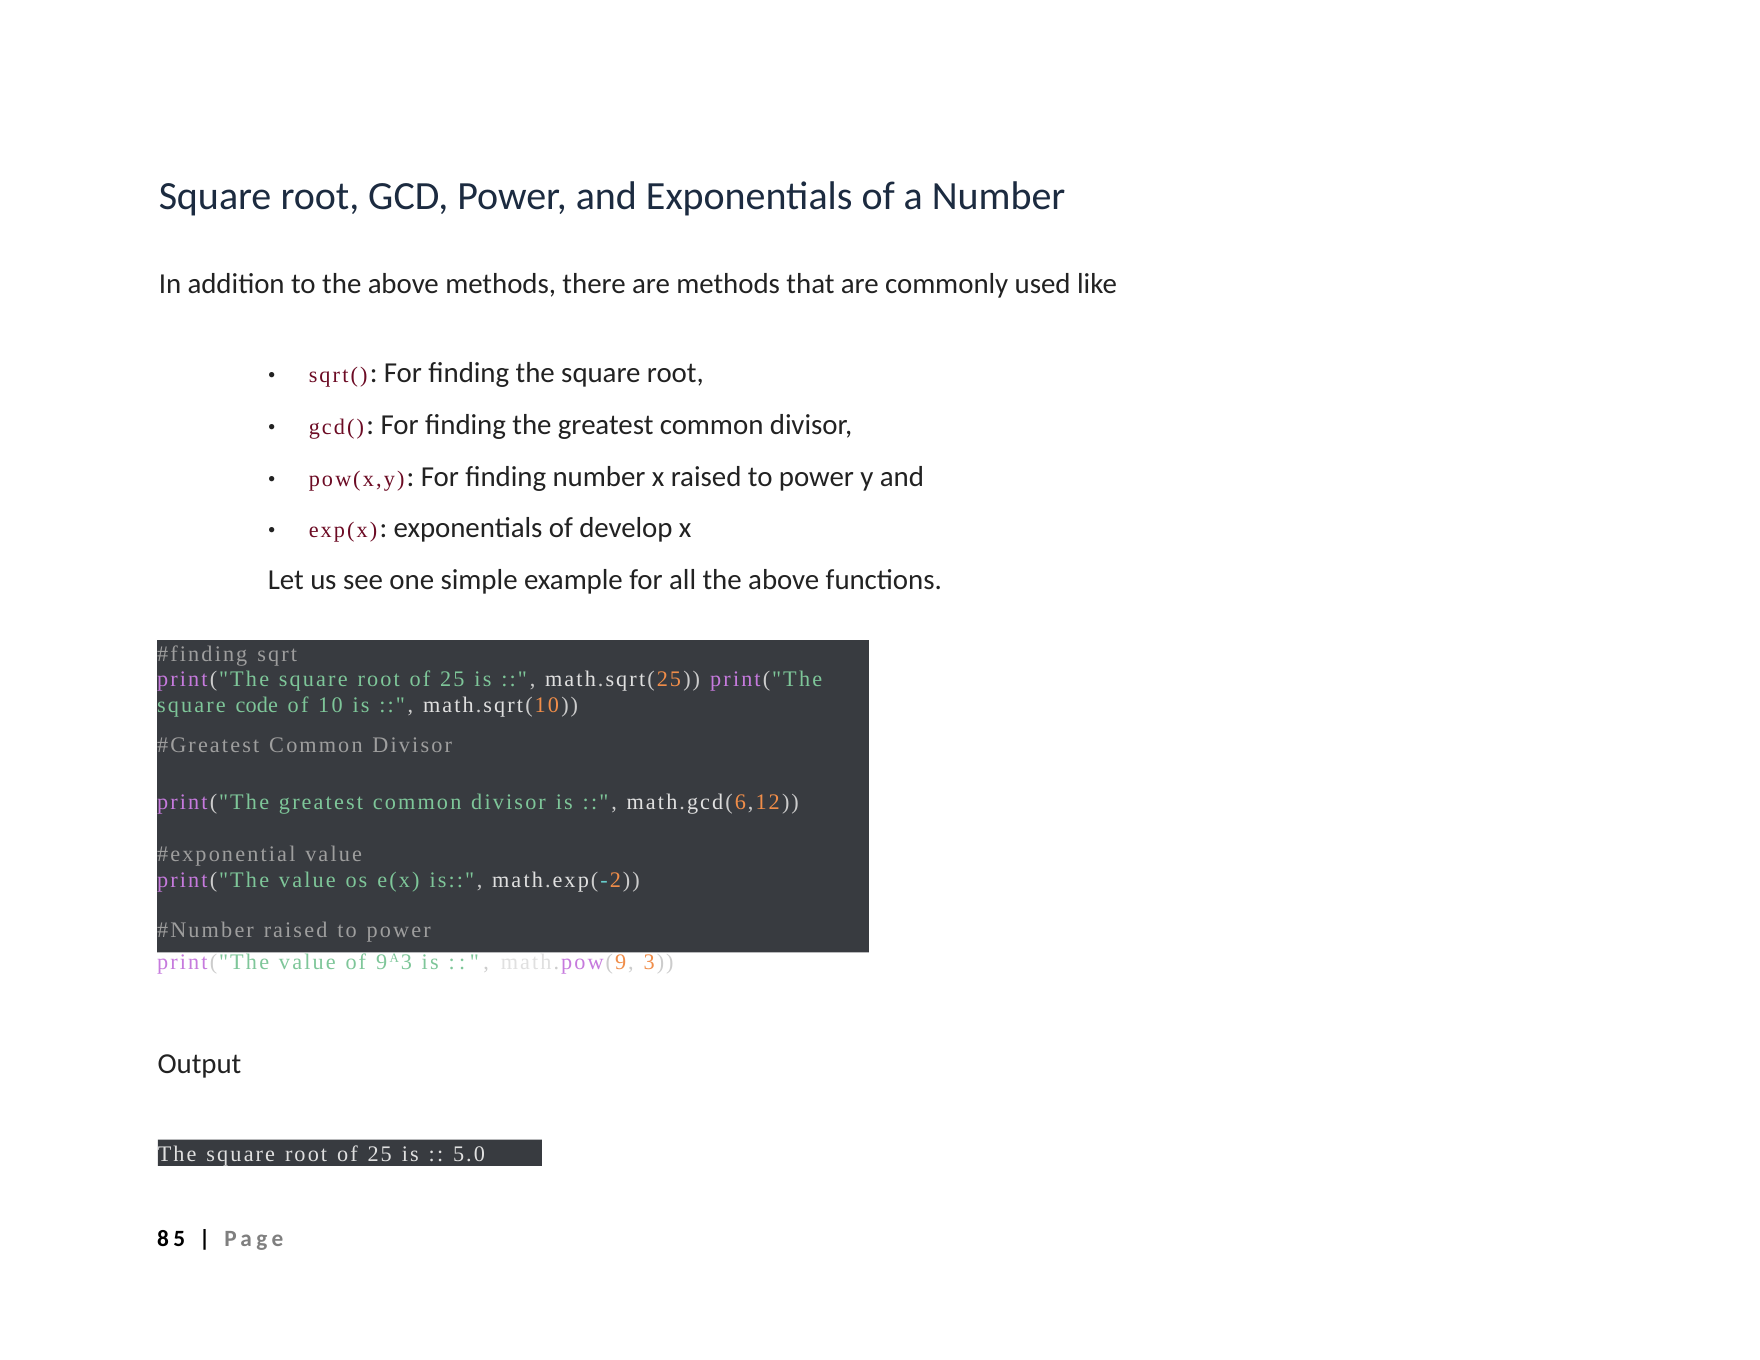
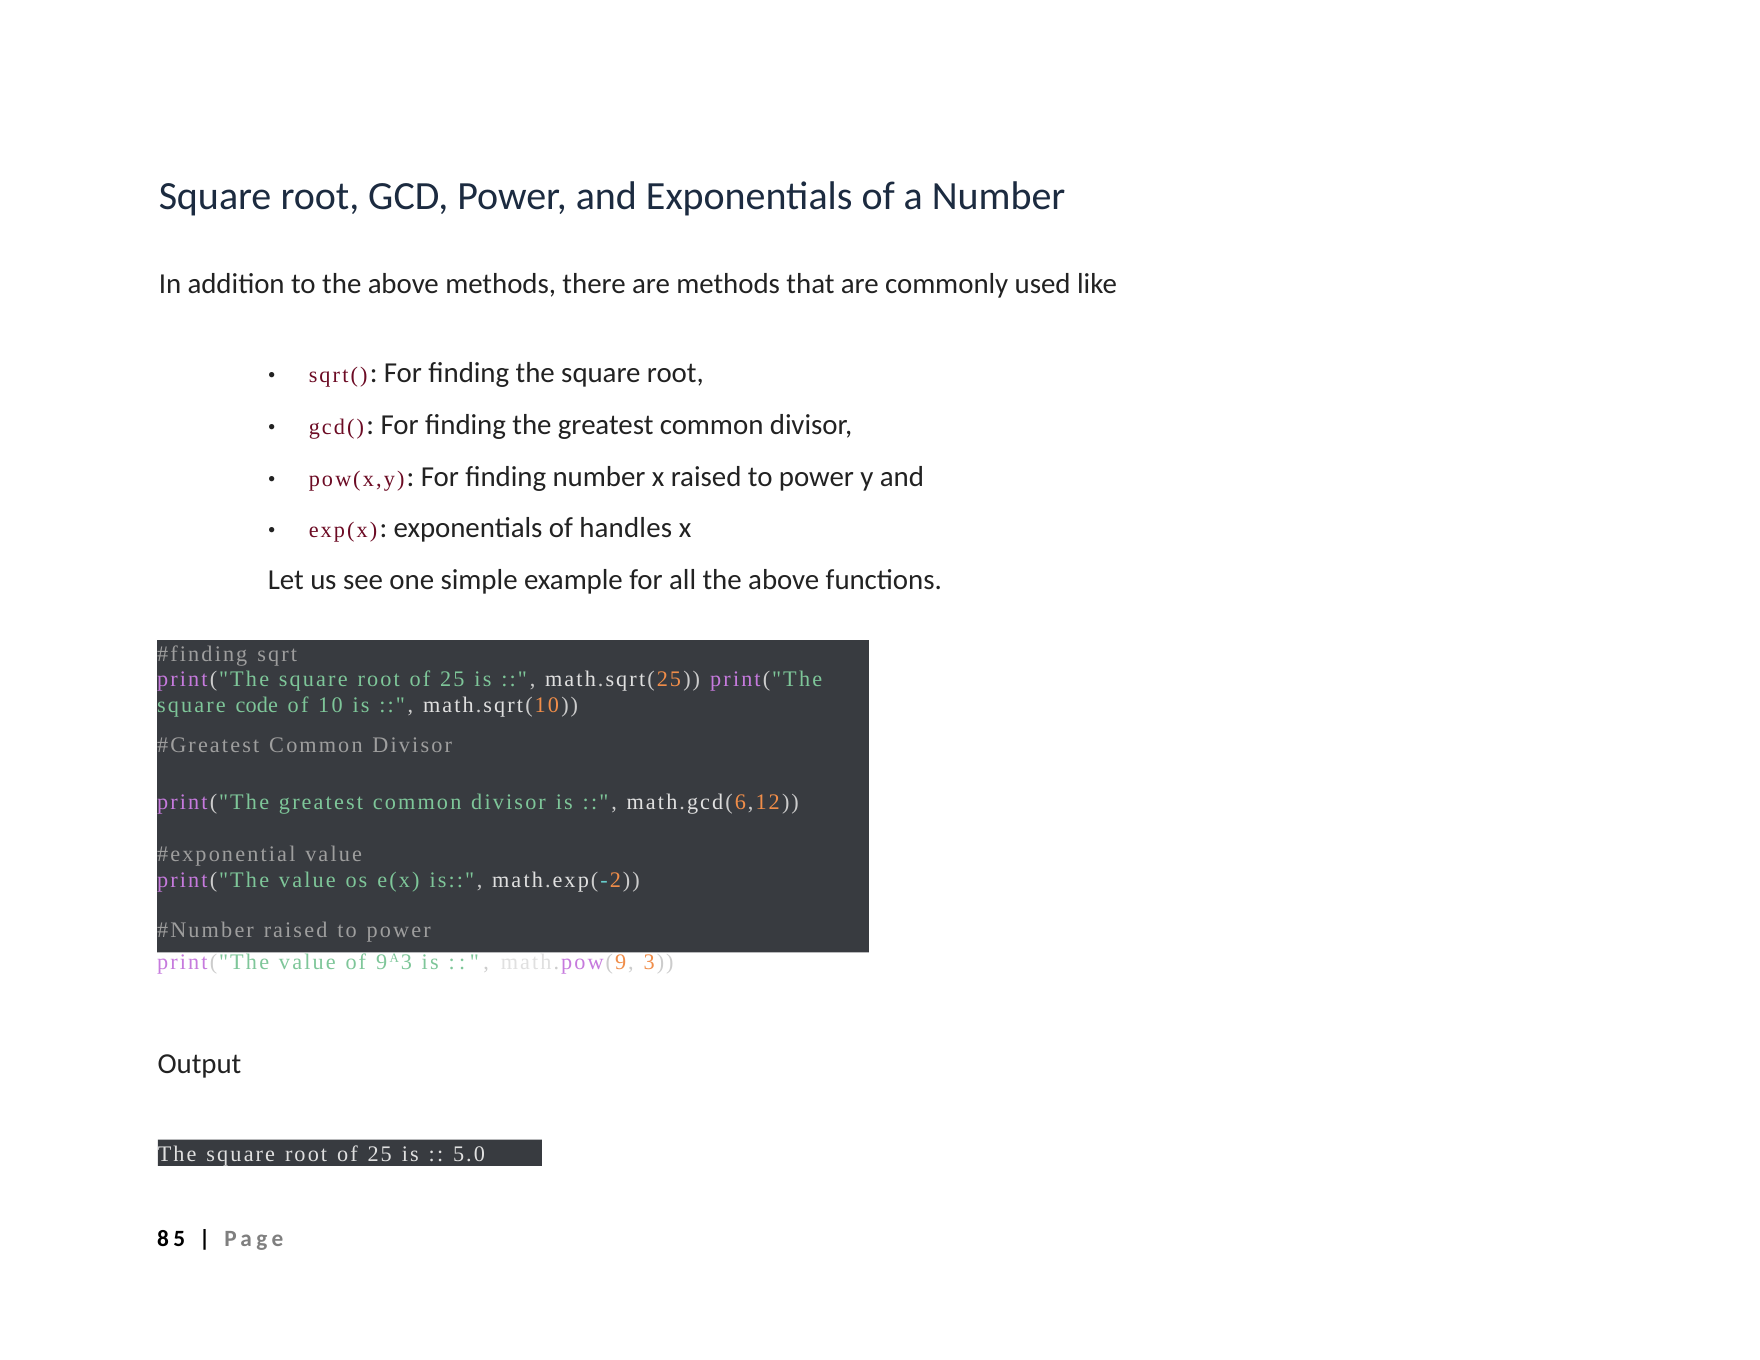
develop: develop -> handles (626, 528)
